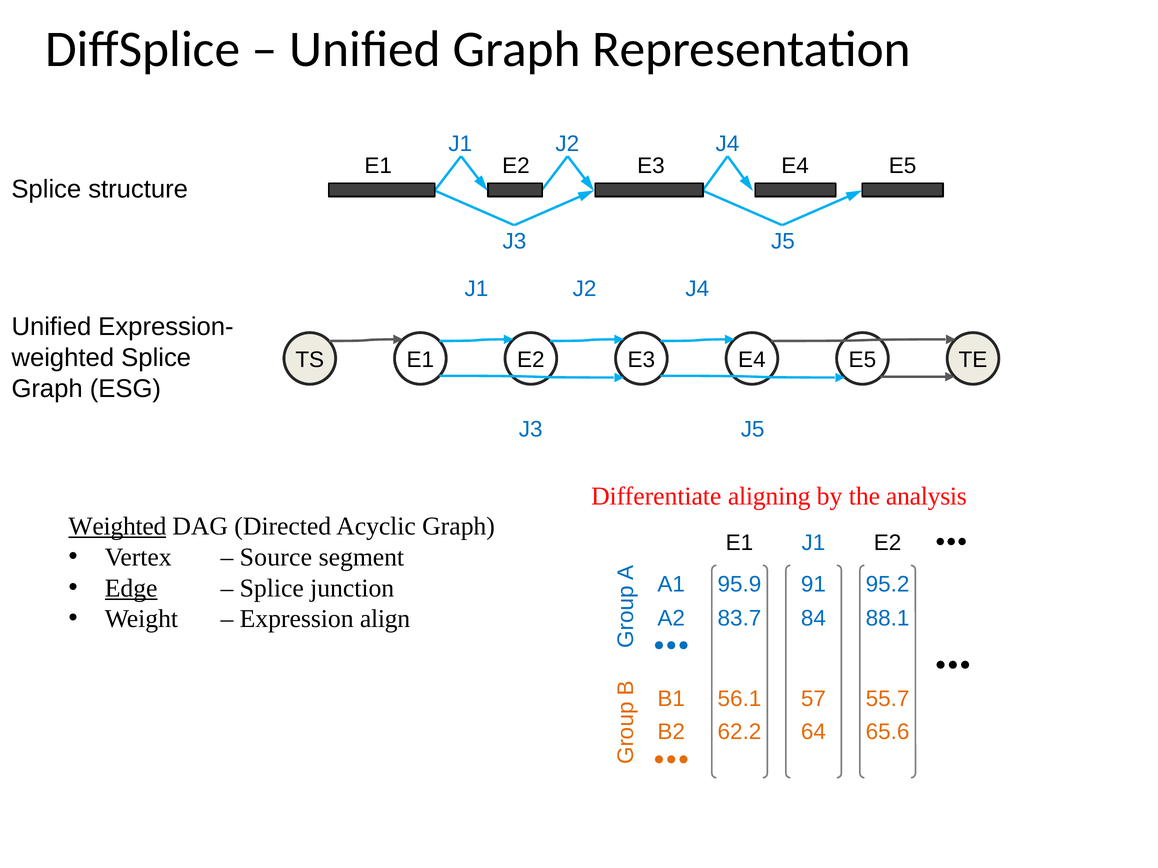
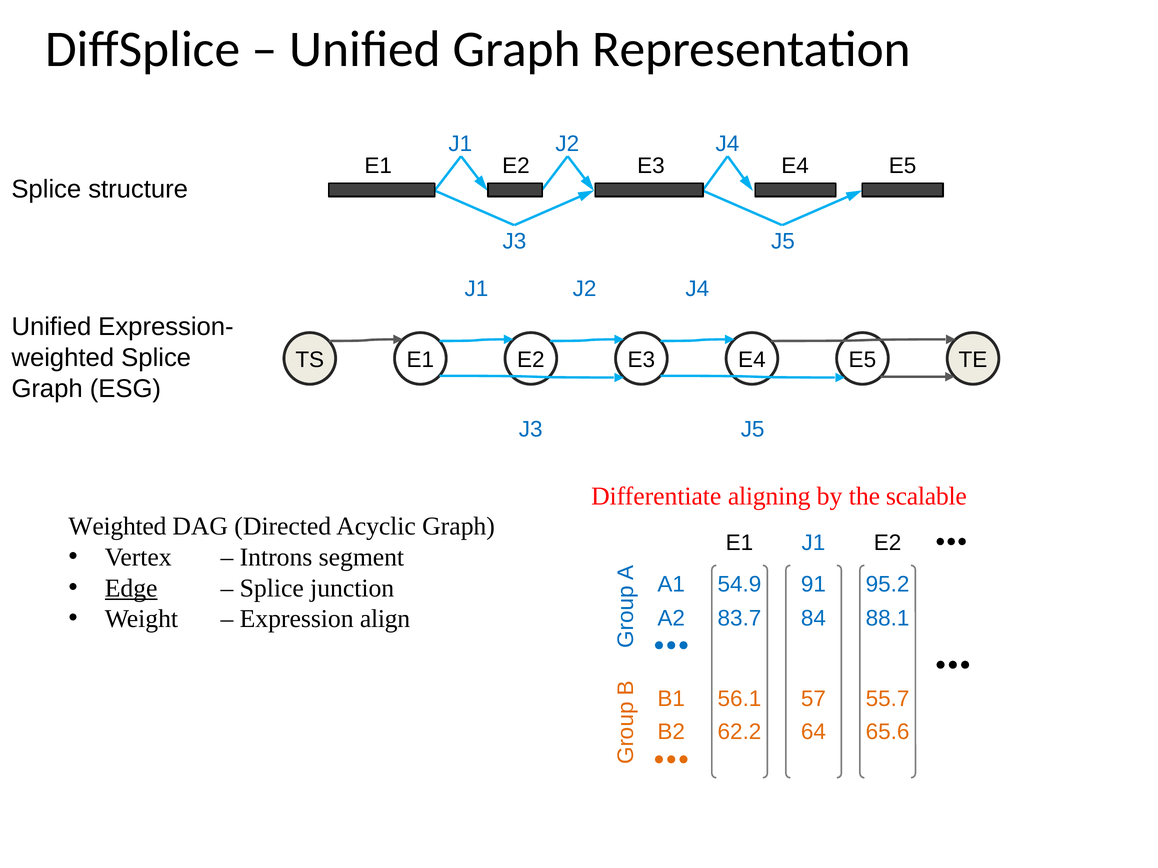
analysis: analysis -> scalable (926, 496)
Weighted underline: present -> none (117, 527)
Source: Source -> Introns (276, 558)
95.9: 95.9 -> 54.9 (739, 585)
